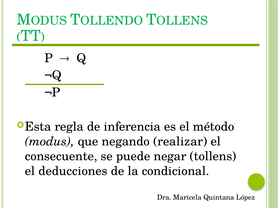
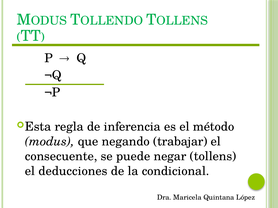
realizar: realizar -> trabajar (180, 142)
